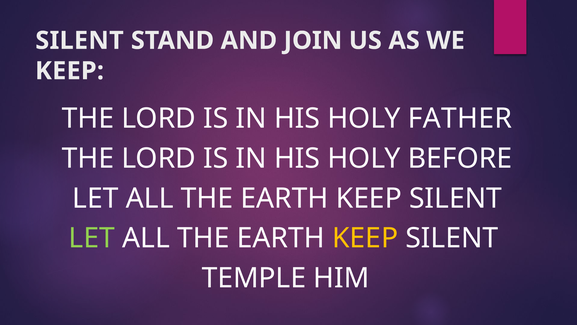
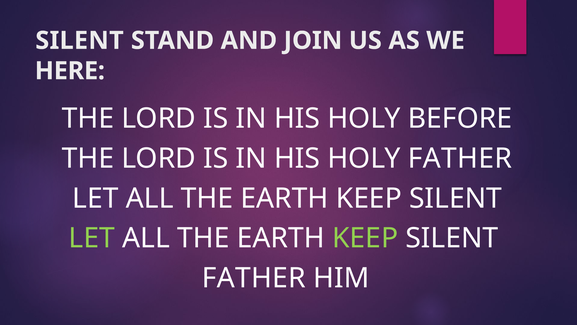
KEEP: KEEP -> HERE (70, 71)
FATHER: FATHER -> BEFORE (460, 118)
HOLY BEFORE: BEFORE -> FATHER (460, 158)
KEEP colour: yellow -> light green (365, 238)
TEMPLE: TEMPLE -> FATHER (254, 278)
